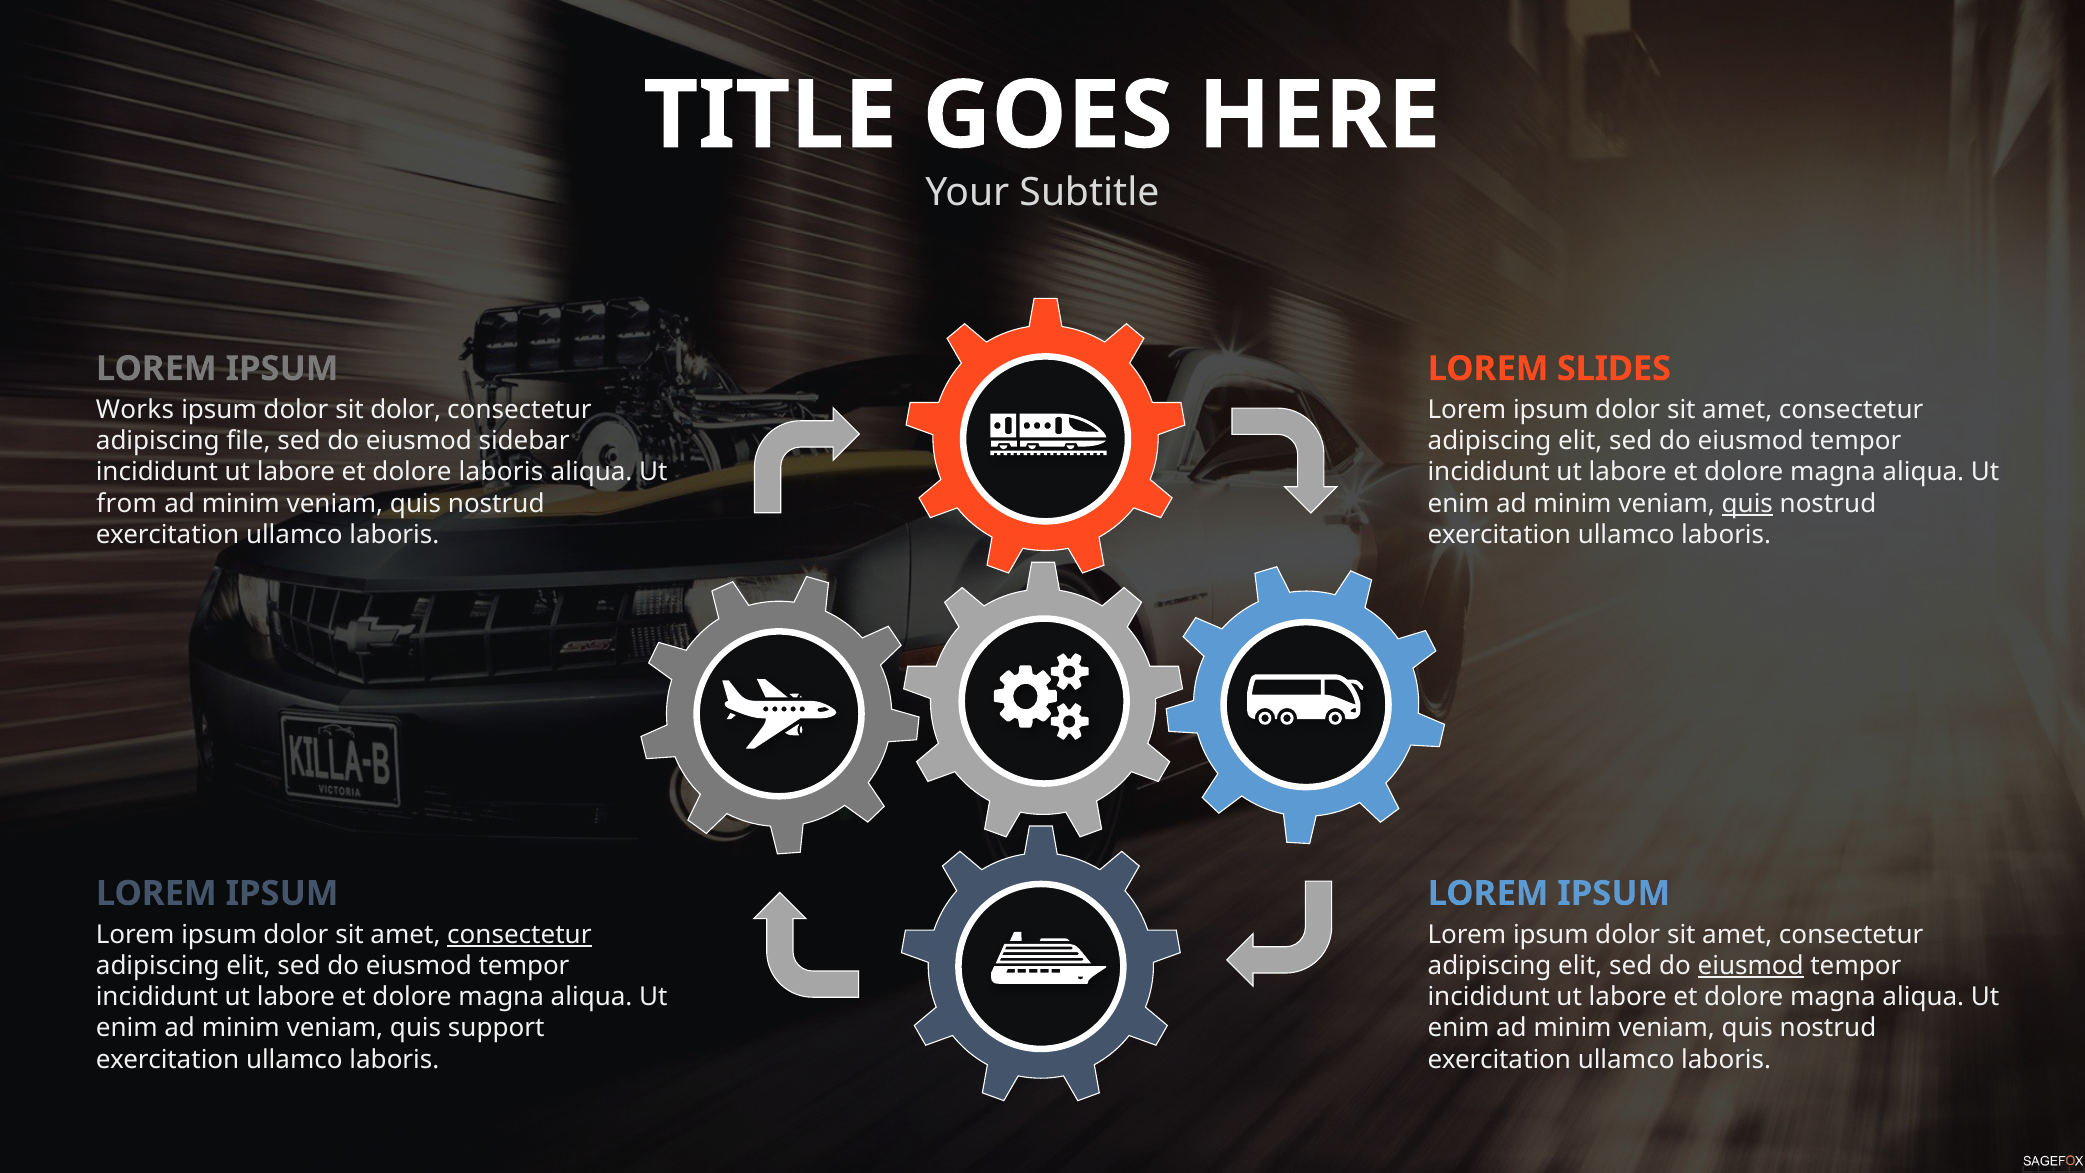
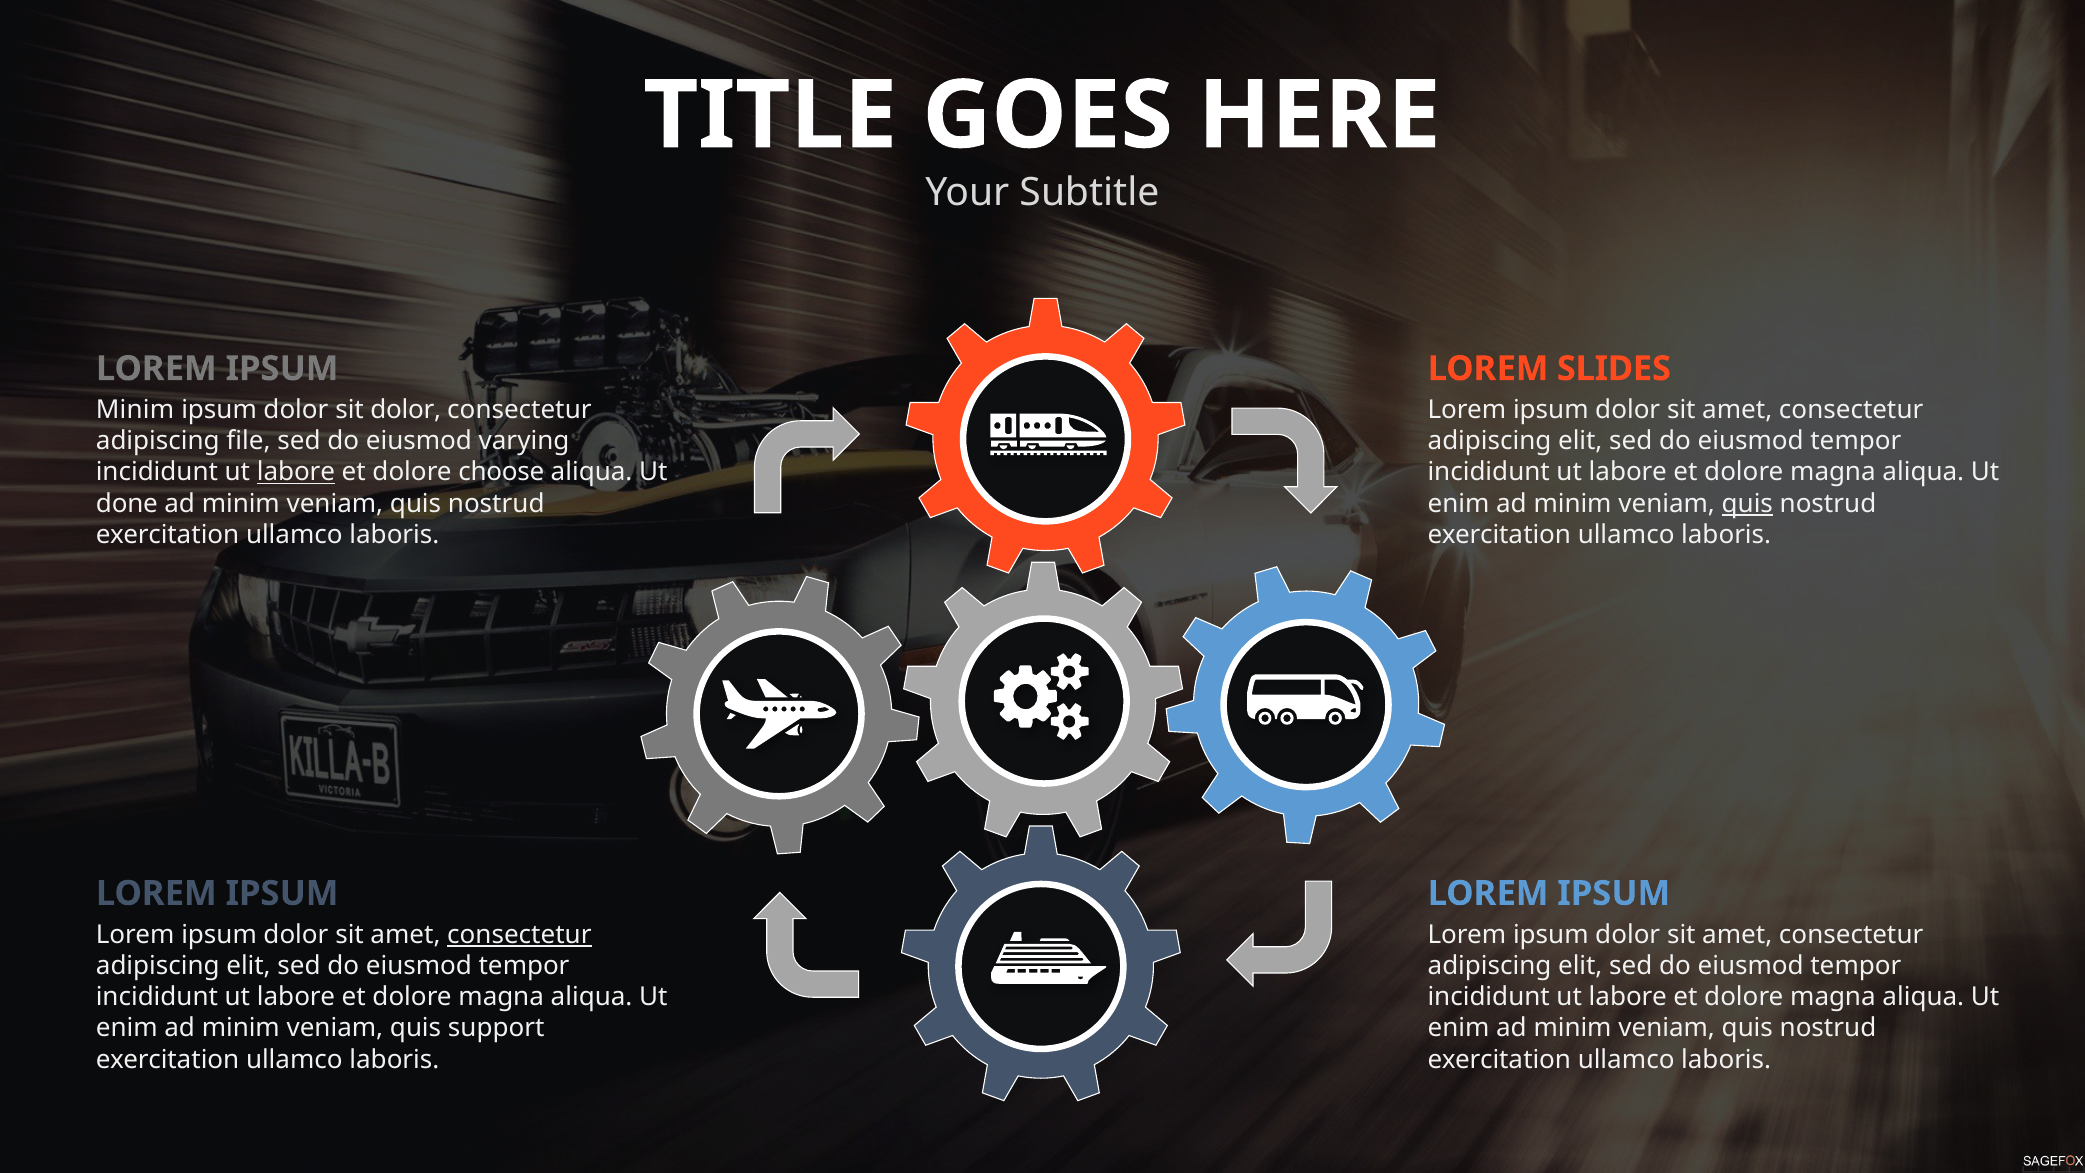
Works: Works -> Minim (135, 410)
sidebar: sidebar -> varying (524, 441)
labore underline: none -> present (296, 472)
dolore laboris: laboris -> choose (501, 472)
from: from -> done (127, 504)
eiusmod underline: present -> none (1751, 966)
